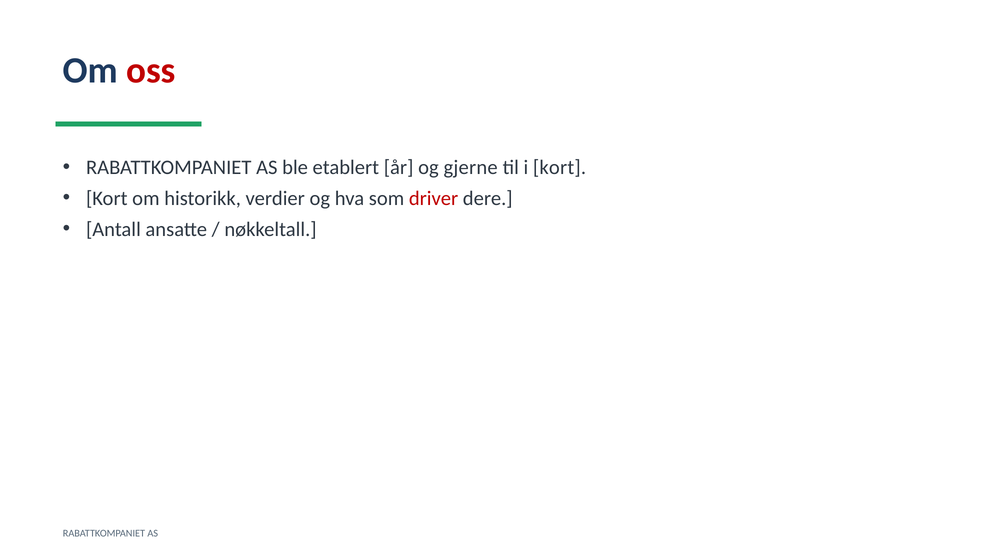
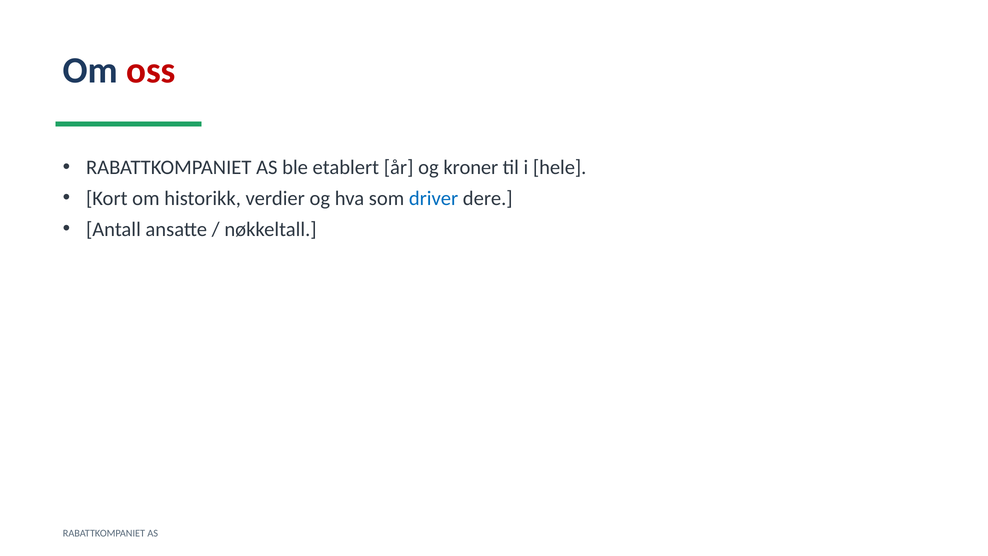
gjerne: gjerne -> kroner (471, 167)
i kort: kort -> hele (560, 167)
driver colour: red -> blue (434, 198)
